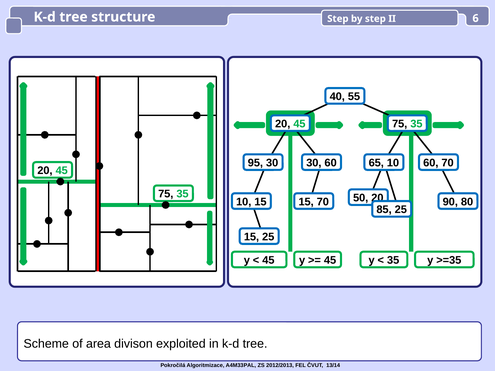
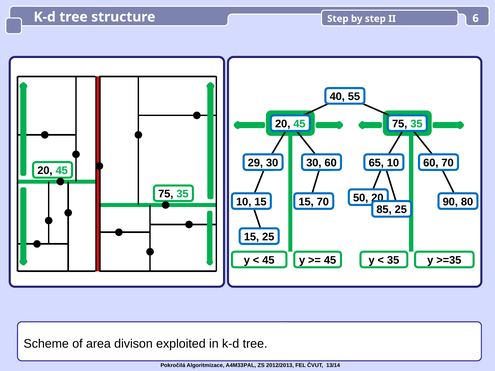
95: 95 -> 29 (255, 163)
